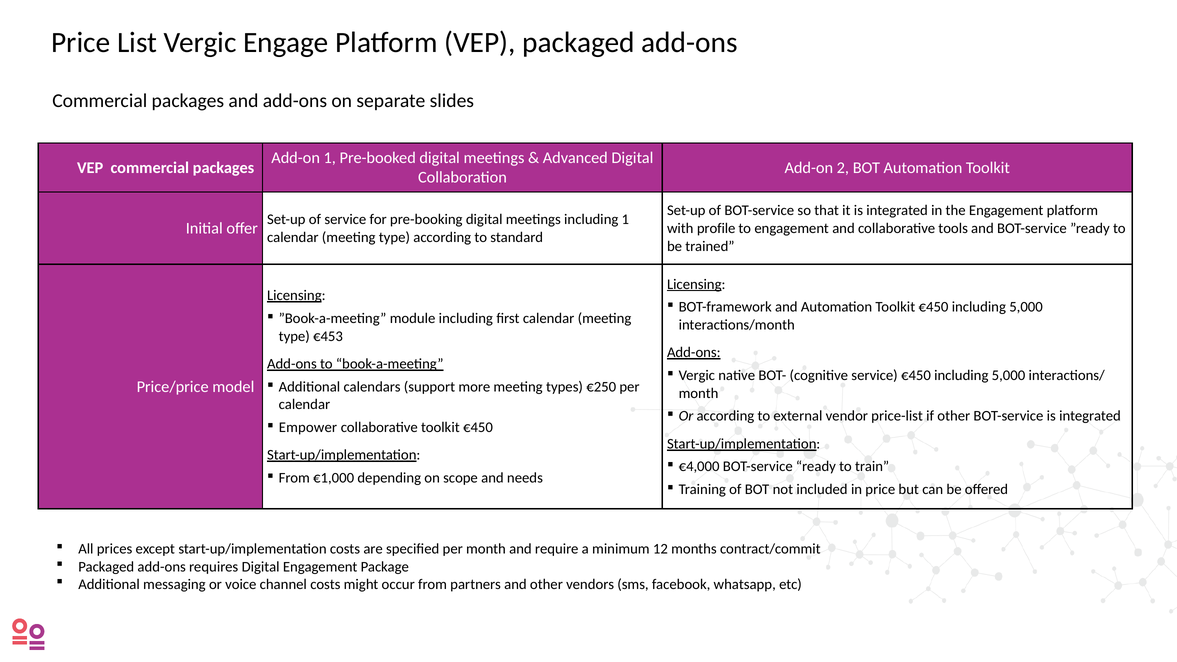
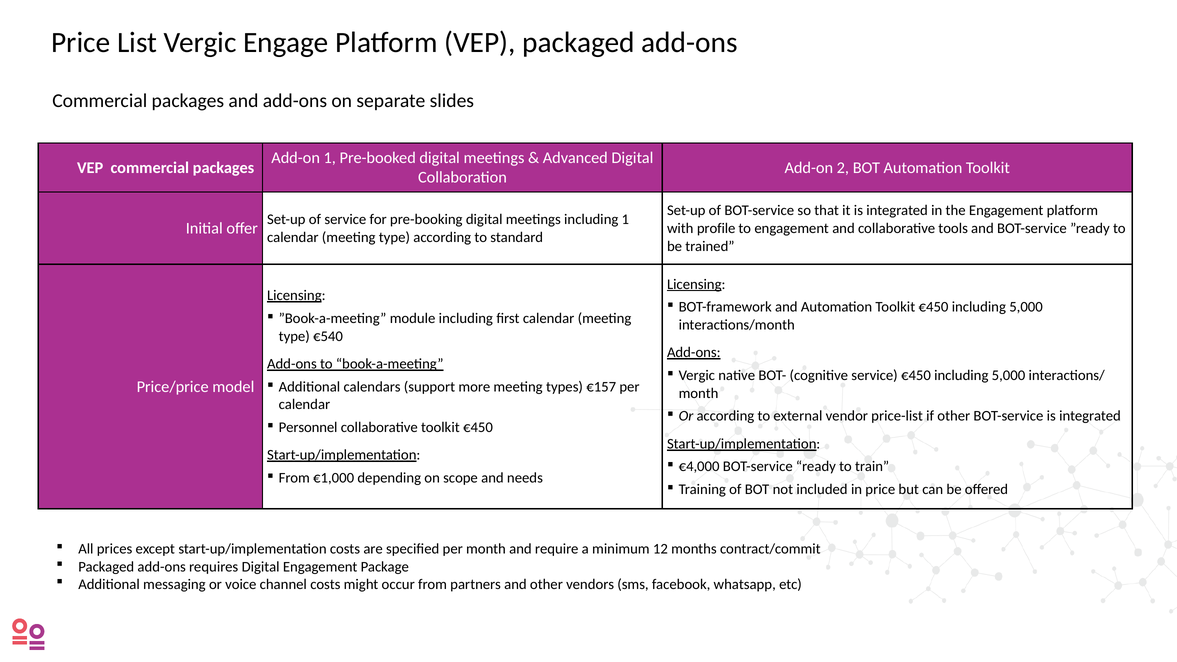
€453: €453 -> €540 (328, 336)
€250: €250 -> €157 (601, 387)
Empower: Empower -> Personnel (308, 427)
